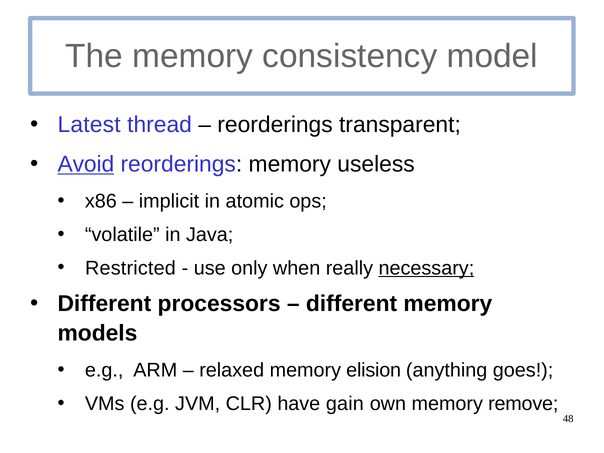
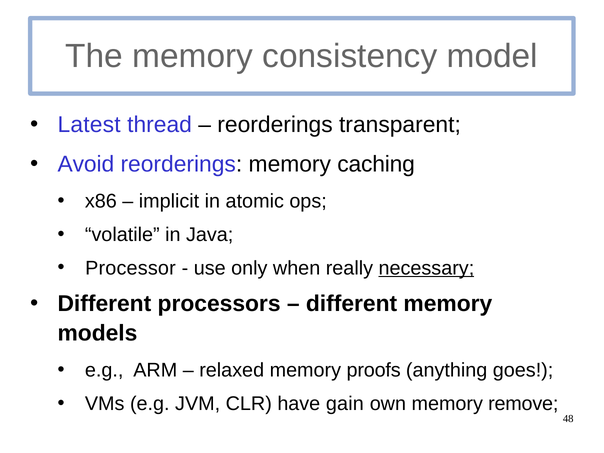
Avoid underline: present -> none (86, 164)
useless: useless -> caching (376, 164)
Restricted: Restricted -> Processor (130, 268)
elision: elision -> proofs (374, 370)
